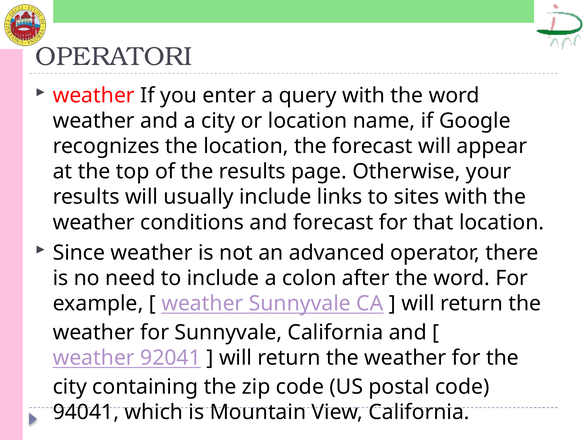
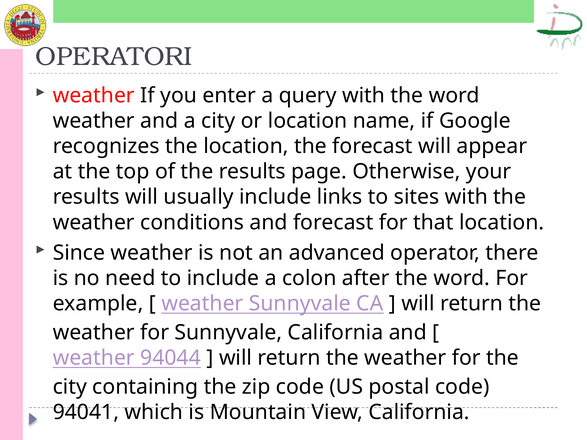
92041: 92041 -> 94044 (171, 358)
